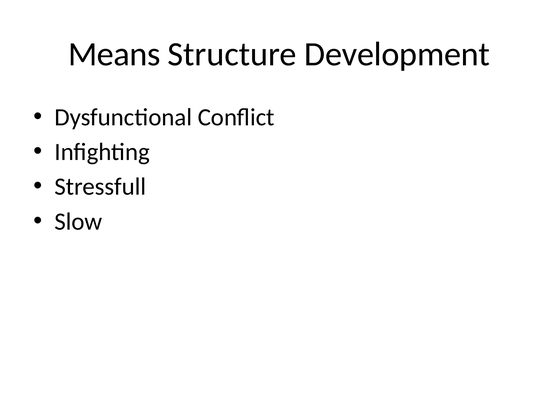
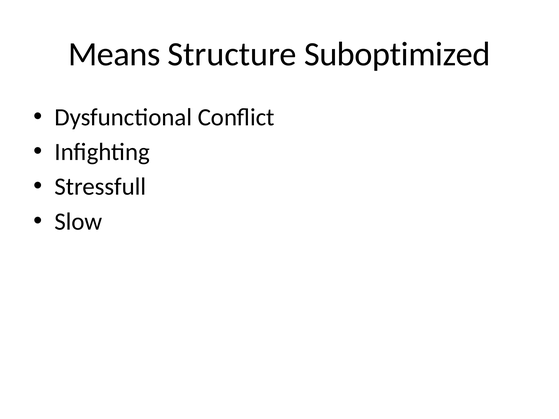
Development: Development -> Suboptimized (397, 54)
